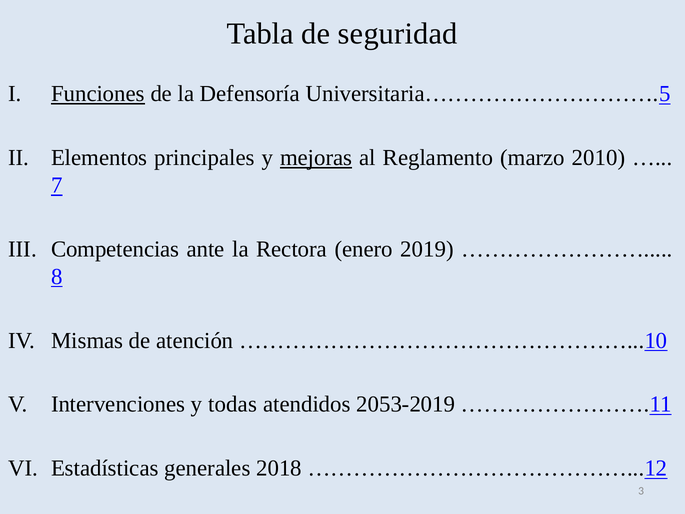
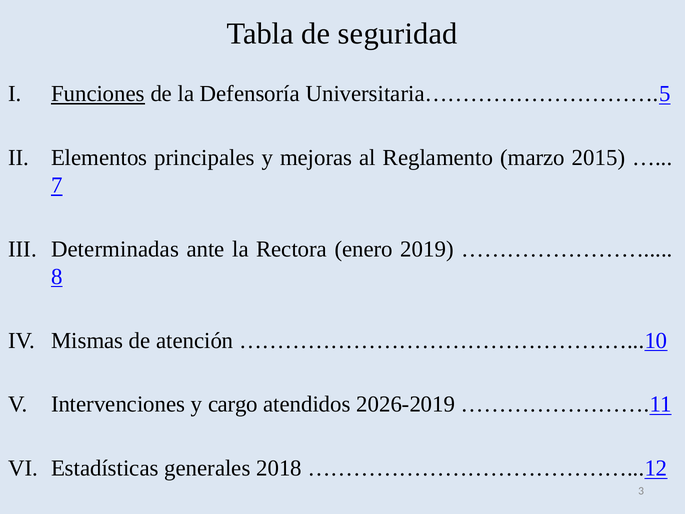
mejoras underline: present -> none (316, 158)
2010: 2010 -> 2015 (599, 158)
Competencias: Competencias -> Determinadas (115, 249)
todas: todas -> cargo (233, 404)
2053-2019: 2053-2019 -> 2026-2019 (406, 404)
